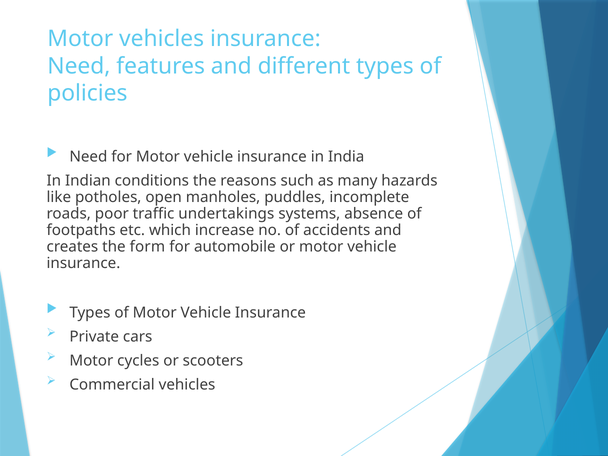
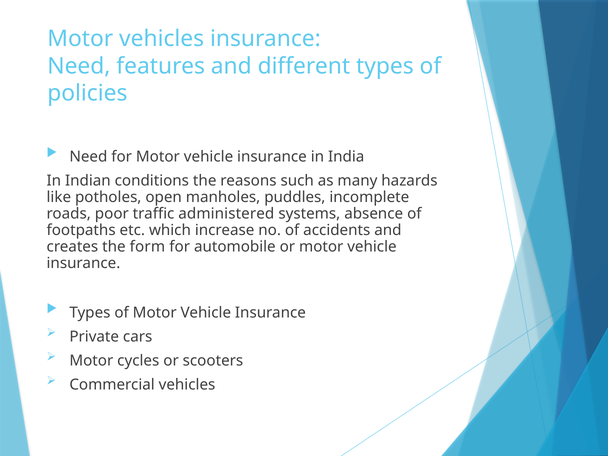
undertakings: undertakings -> administered (226, 214)
